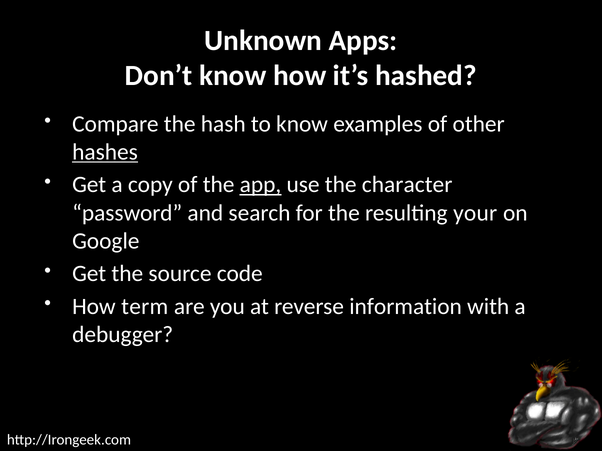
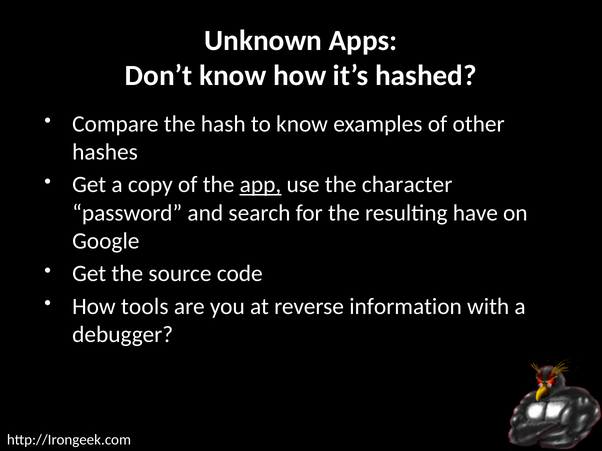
hashes underline: present -> none (105, 152)
your: your -> have (475, 213)
term: term -> tools (145, 307)
